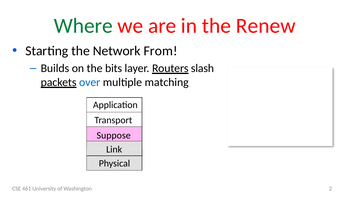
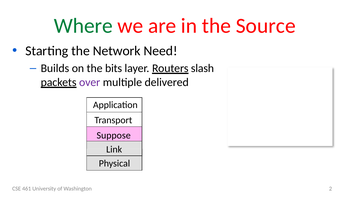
Renew: Renew -> Source (266, 26)
From: From -> Need (161, 51)
over colour: blue -> purple (90, 82)
matching: matching -> delivered (167, 82)
